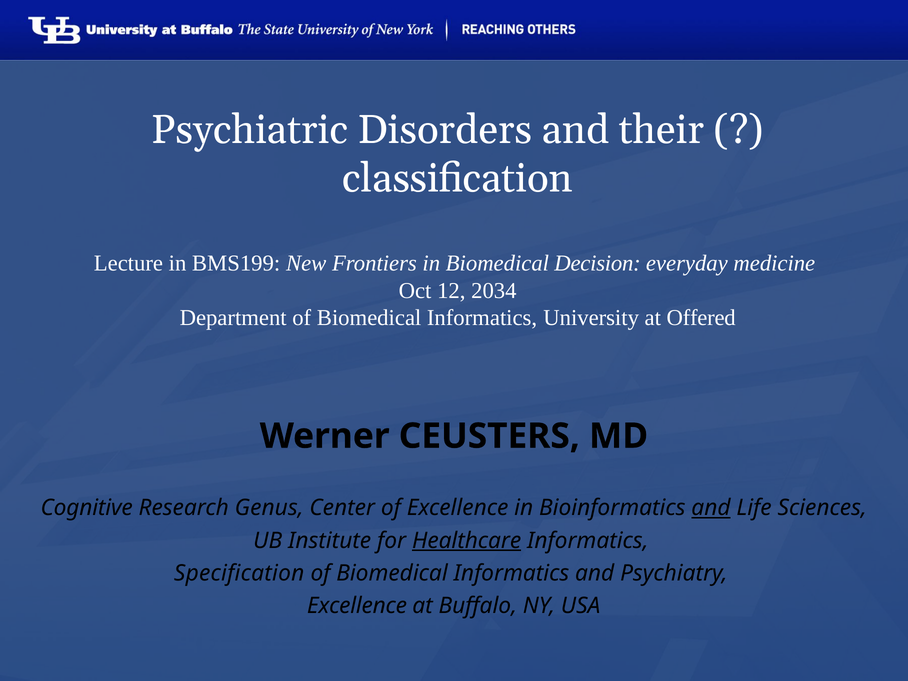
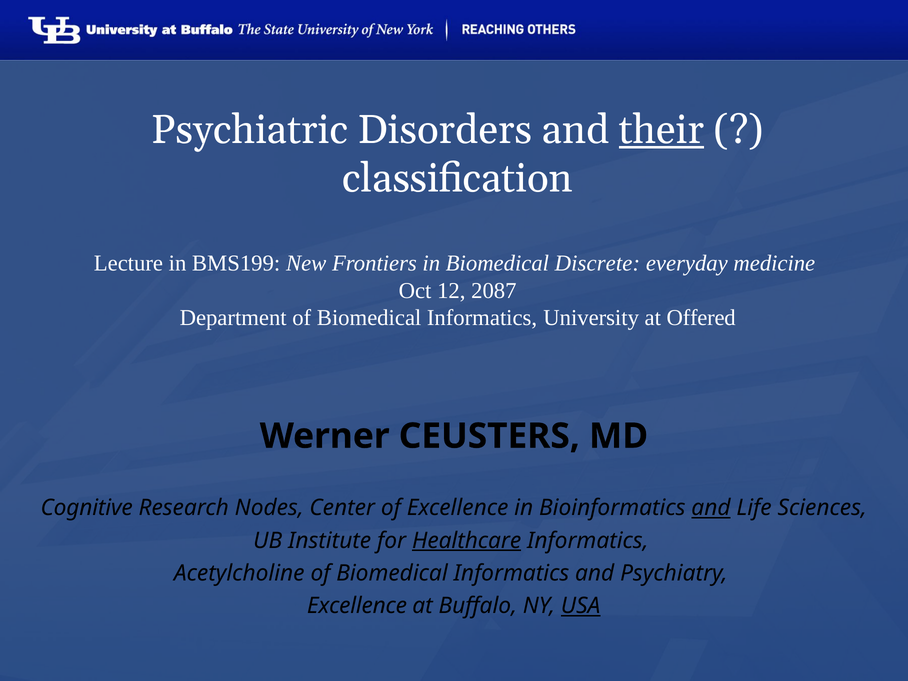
their underline: none -> present (661, 130)
Decision: Decision -> Discrete (597, 263)
2034: 2034 -> 2087 (494, 291)
Genus: Genus -> Nodes (269, 508)
Specification: Specification -> Acetylcholine (239, 573)
USA underline: none -> present (581, 606)
